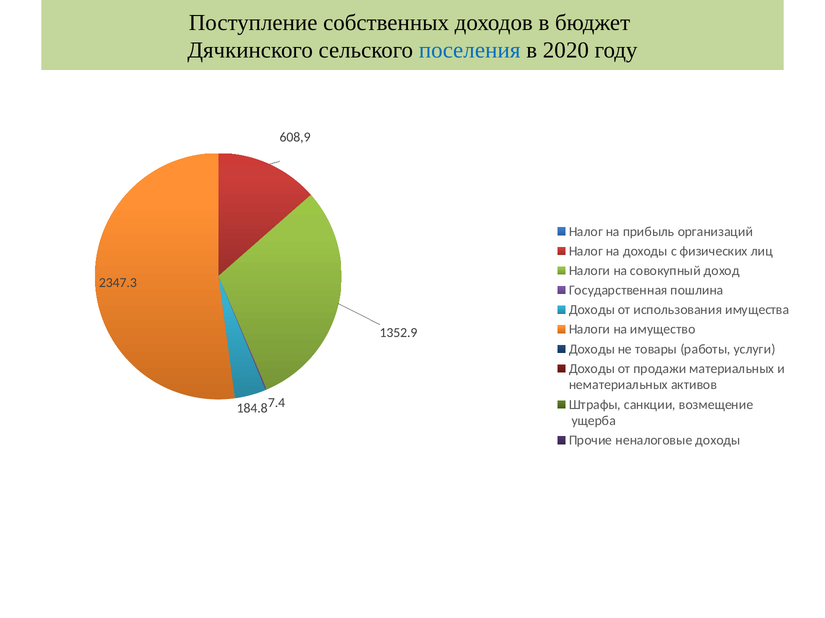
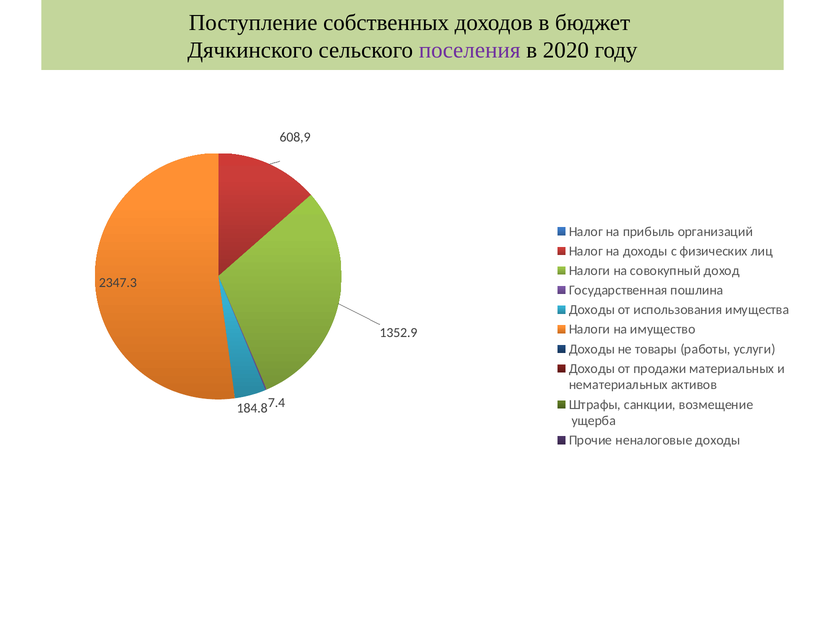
поселения colour: blue -> purple (470, 50)
